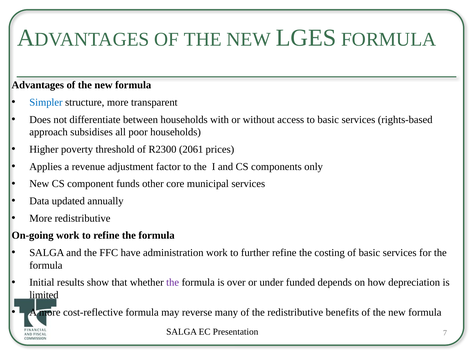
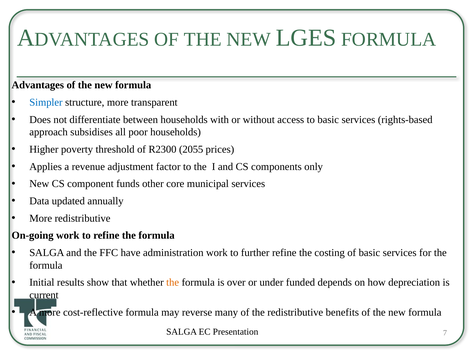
2061: 2061 -> 2055 (191, 149)
the colour: purple -> orange (173, 282)
limited: limited -> current (44, 295)
